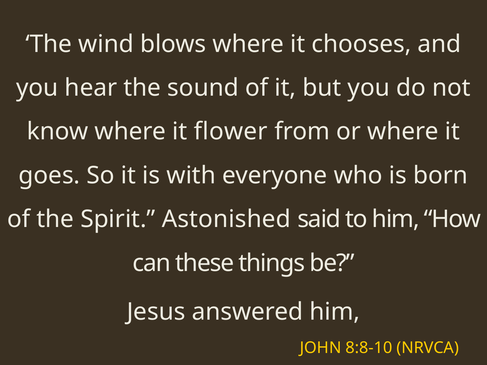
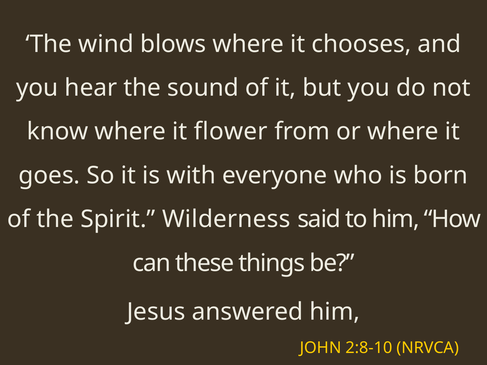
Astonished: Astonished -> Wilderness (226, 219)
8:8-10: 8:8-10 -> 2:8-10 (369, 348)
